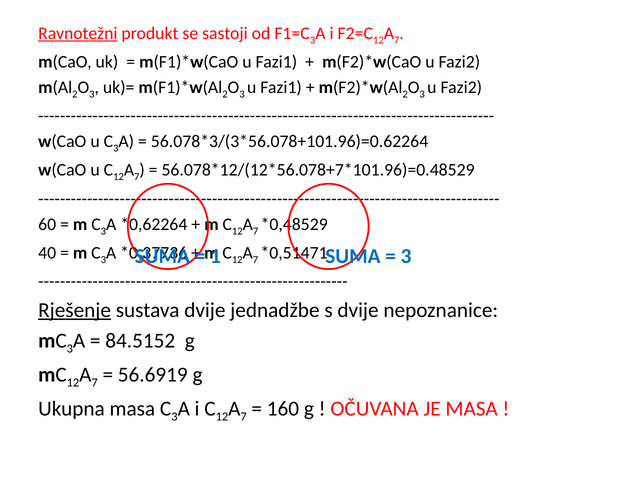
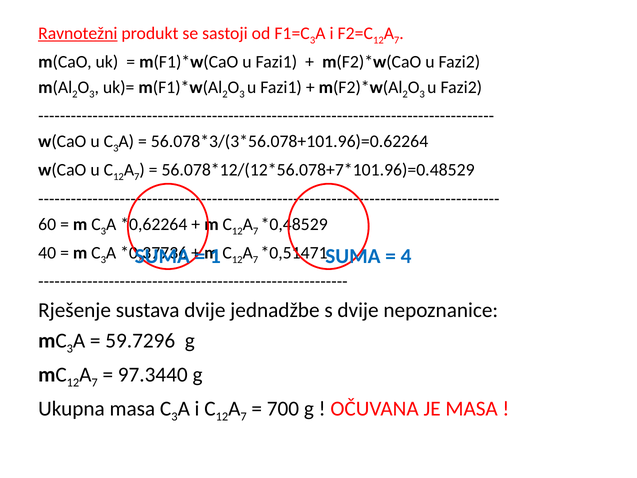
3: 3 -> 4 (406, 256)
Rješenje underline: present -> none (75, 310)
84.5152: 84.5152 -> 59.7296 (140, 340)
56.6919: 56.6919 -> 97.3440 (153, 374)
160: 160 -> 700 (283, 408)
